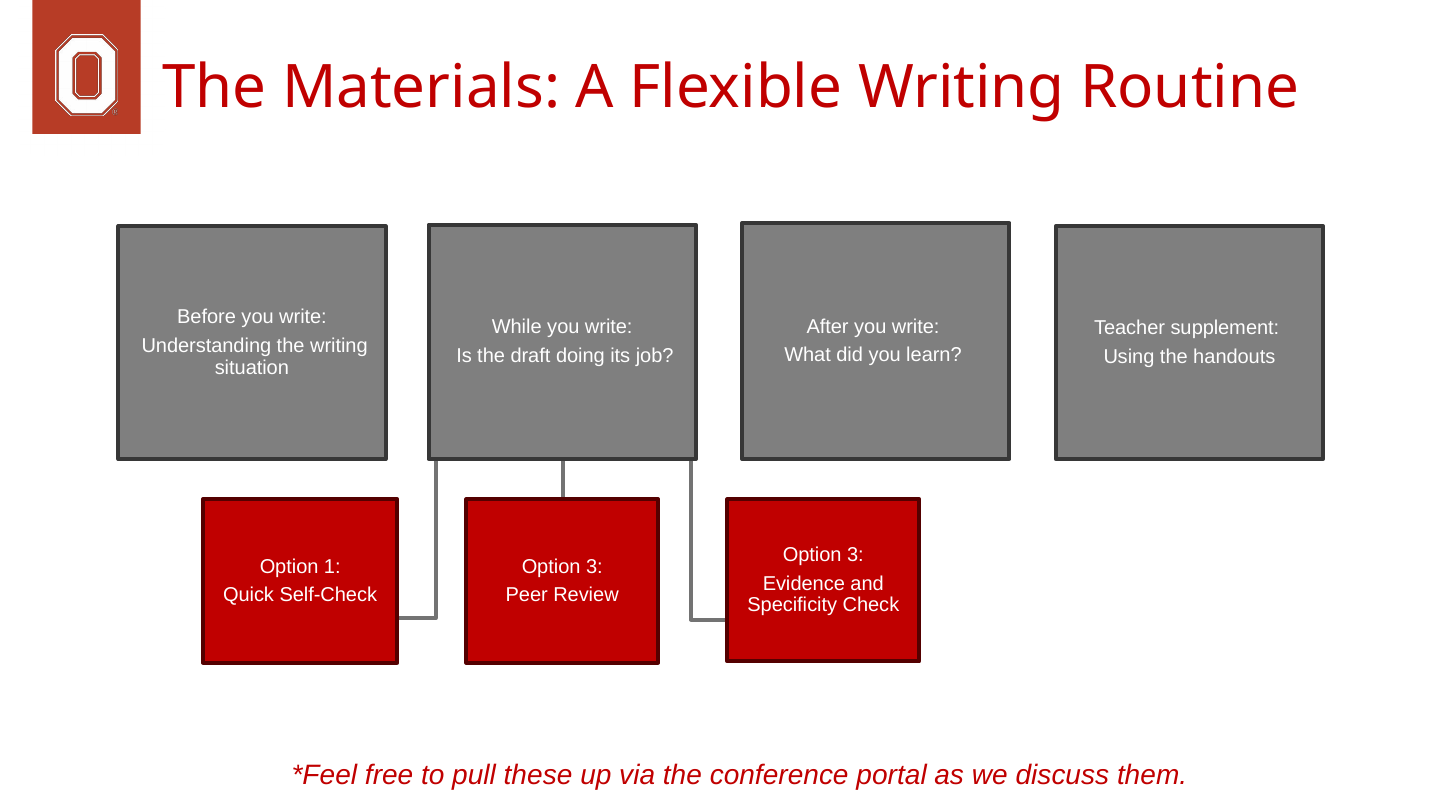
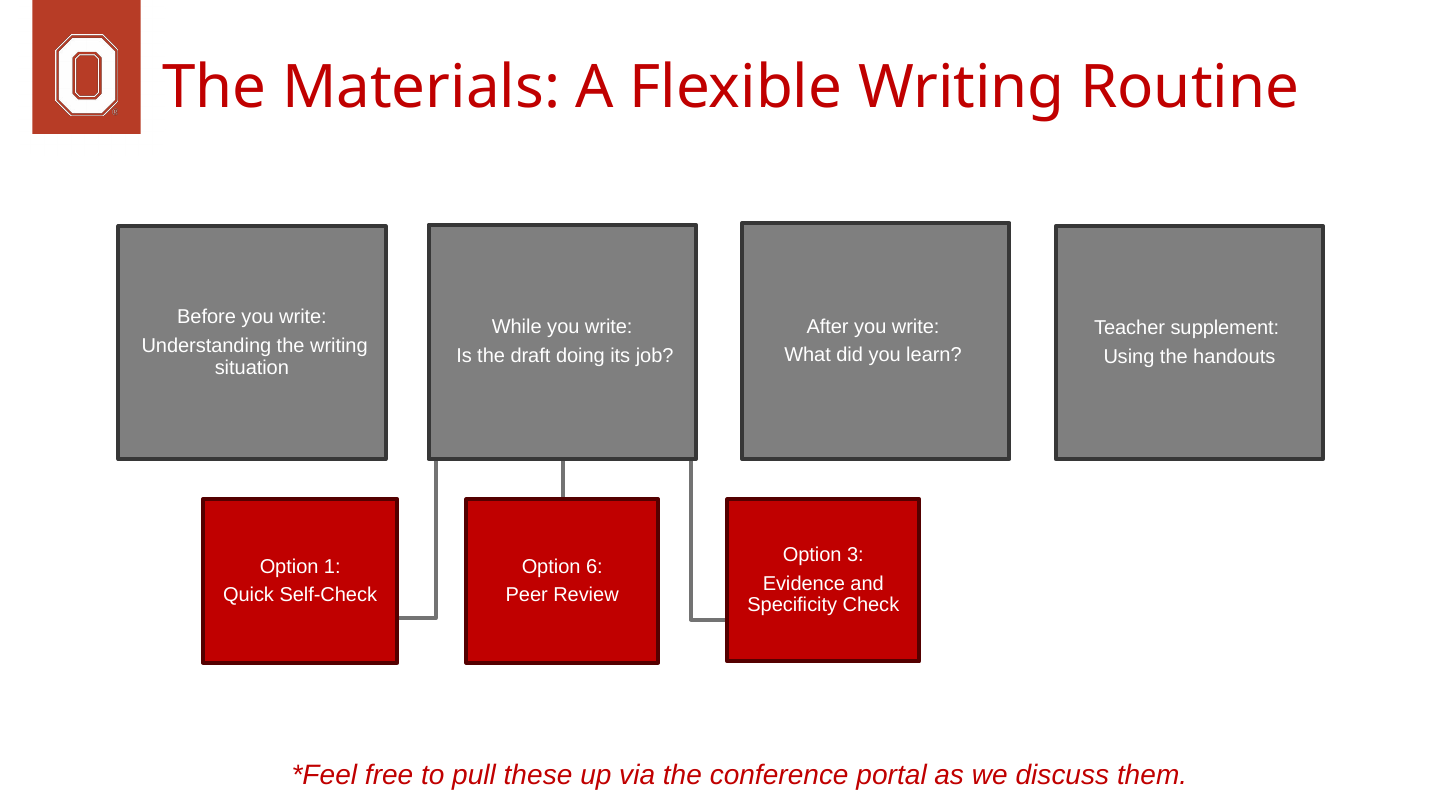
3: 3 -> 6 (594, 567)
